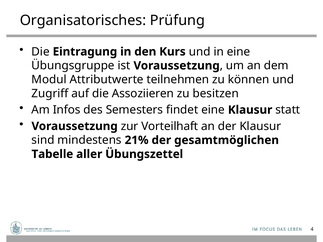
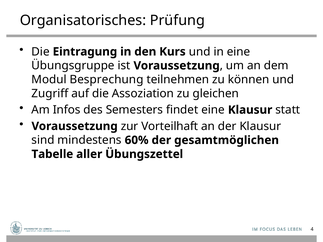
Attributwerte: Attributwerte -> Besprechung (107, 80)
Assoziieren: Assoziieren -> Assoziation (143, 94)
besitzen: besitzen -> gleichen (216, 94)
21%: 21% -> 60% (137, 140)
